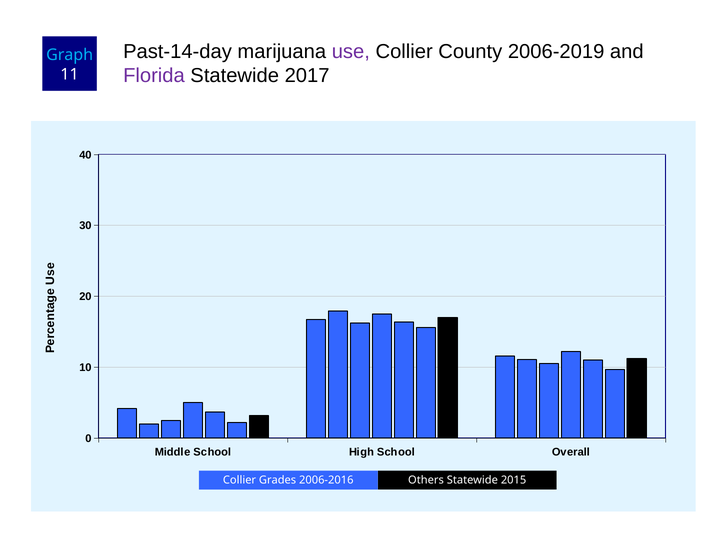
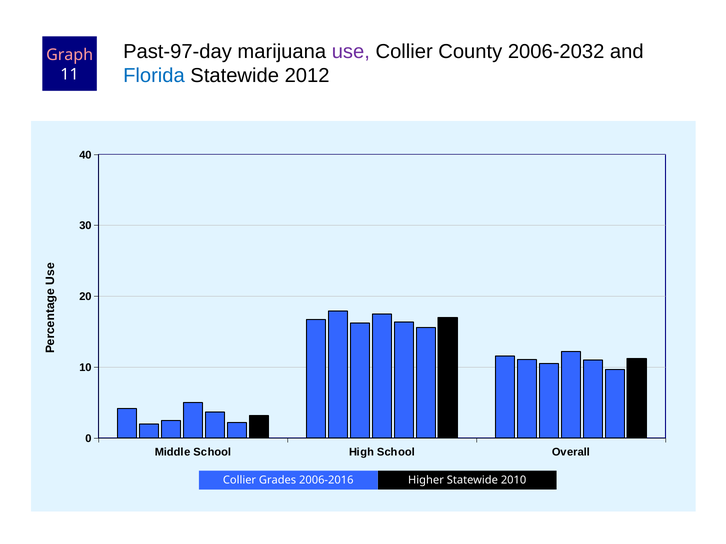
Past-14-day: Past-14-day -> Past-97-day (177, 52)
2006-2019: 2006-2019 -> 2006-2032 (556, 52)
Graph colour: light blue -> pink (70, 55)
Florida colour: purple -> blue (154, 76)
2017: 2017 -> 2012 (307, 76)
Others: Others -> Higher (426, 480)
2015: 2015 -> 2010 (514, 480)
